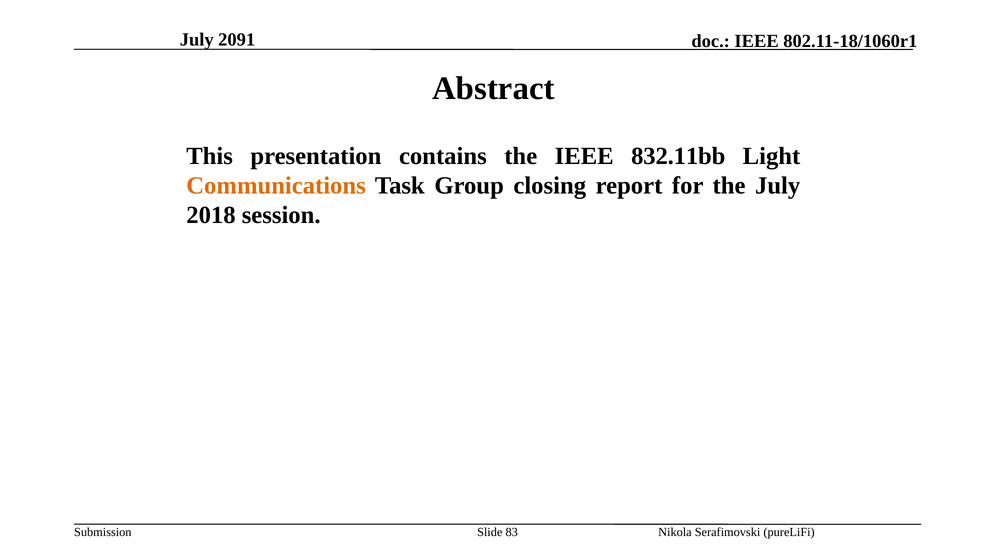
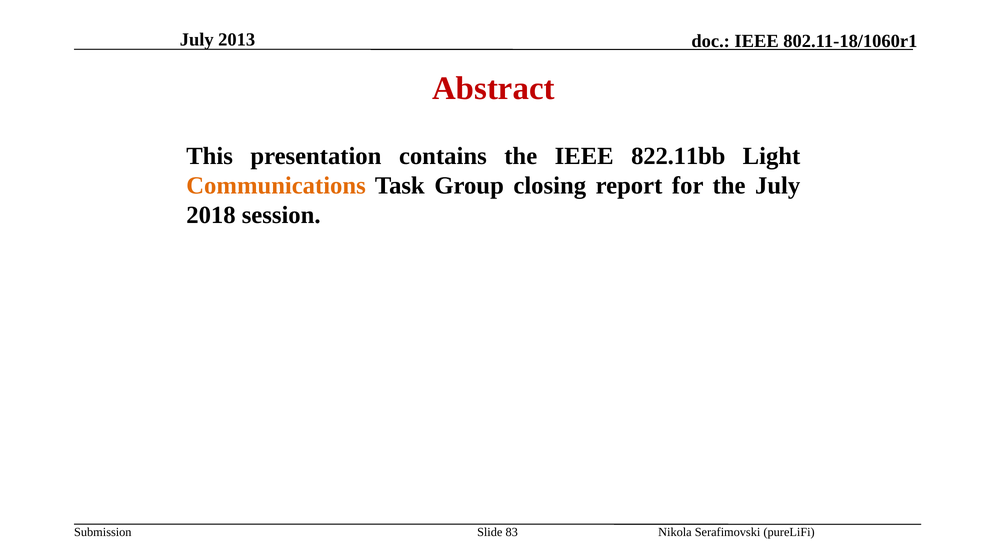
2091: 2091 -> 2013 (237, 40)
Abstract colour: black -> red (493, 89)
832.11bb: 832.11bb -> 822.11bb (678, 156)
